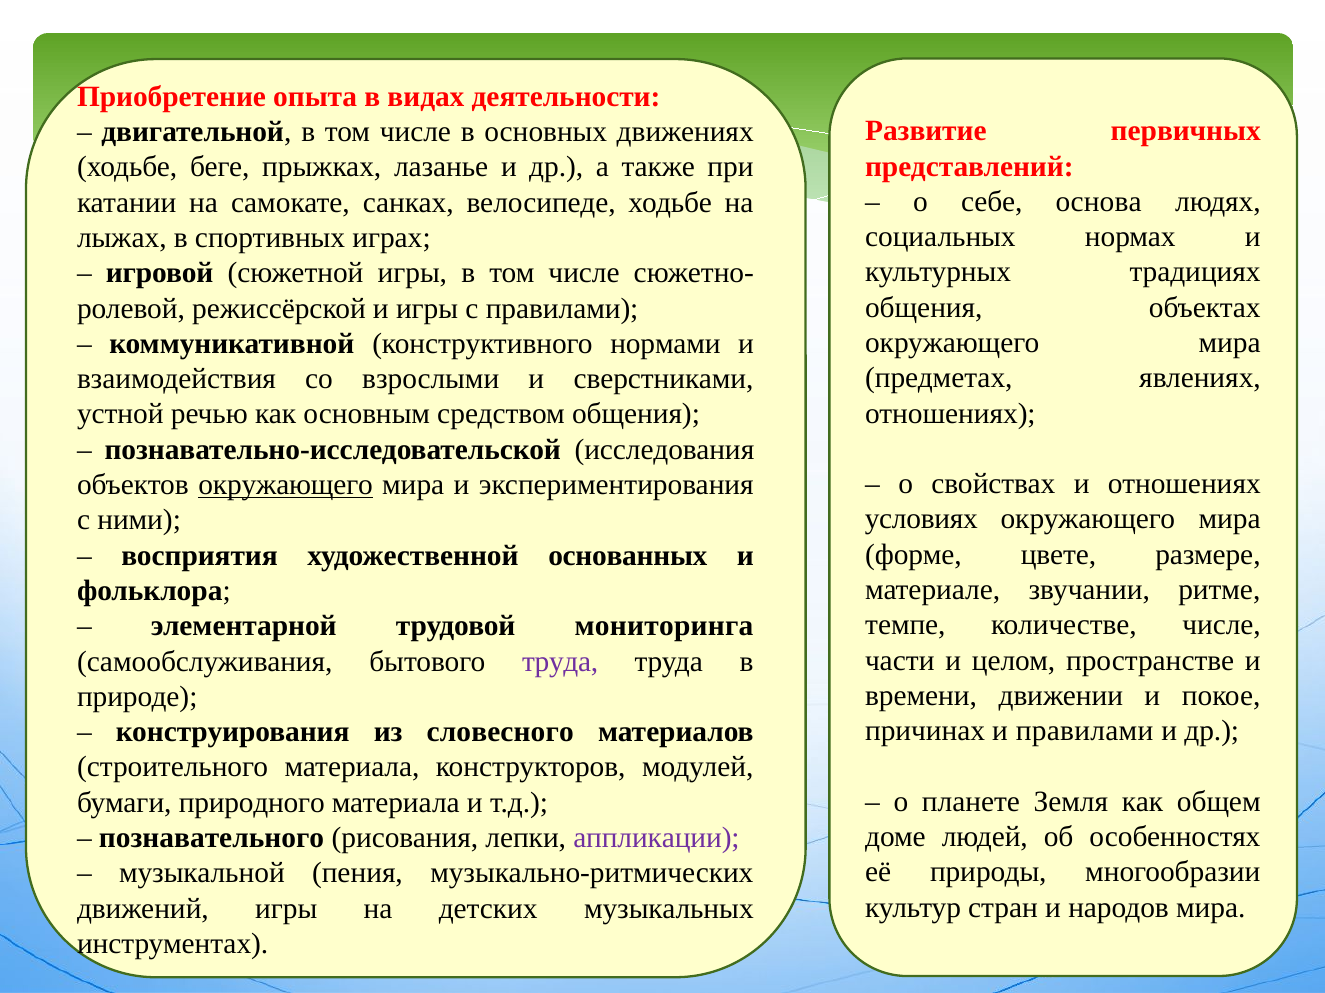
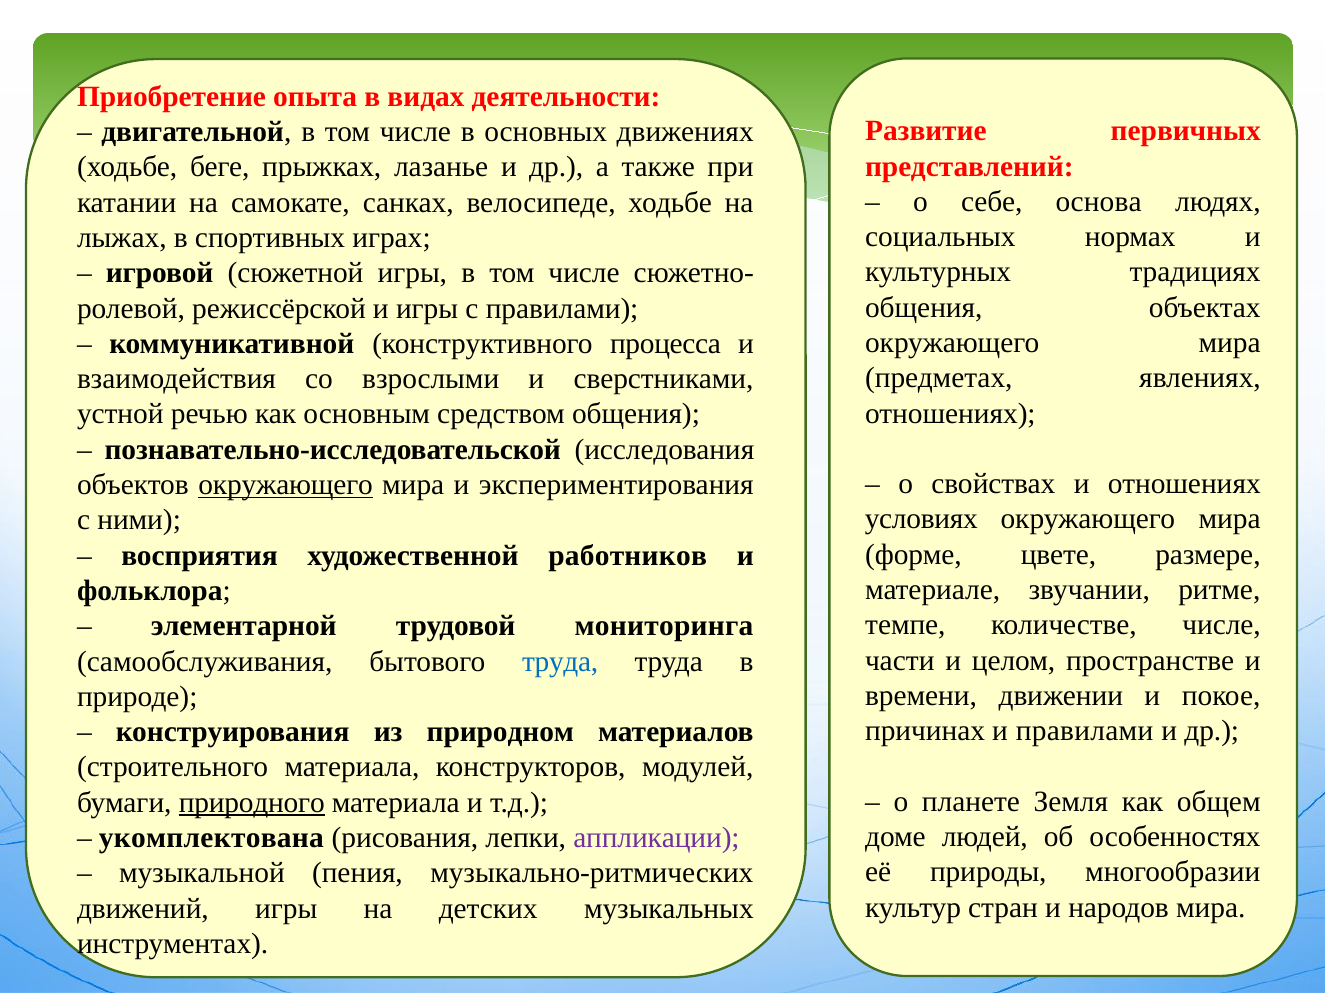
нормами: нормами -> процесса (666, 344)
основанных: основанных -> работников (628, 556)
труда colour: purple -> blue (560, 662)
словесного: словесного -> природном (500, 732)
природного underline: none -> present (252, 803)
познавательного: познавательного -> укомплектована (211, 838)
